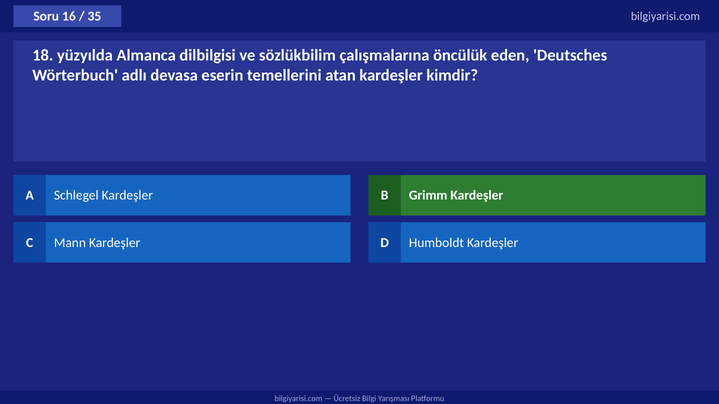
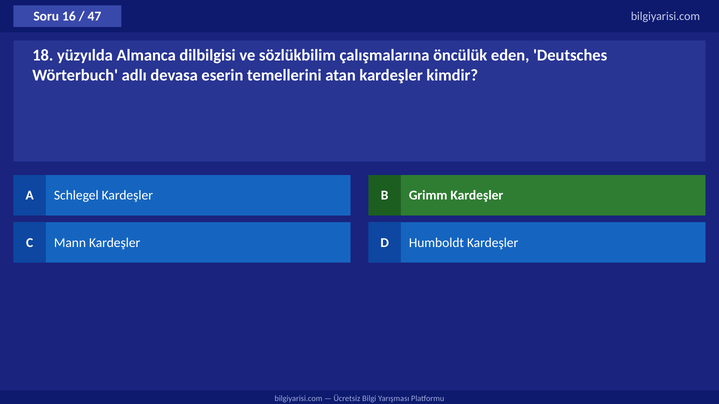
35: 35 -> 47 (94, 16)
